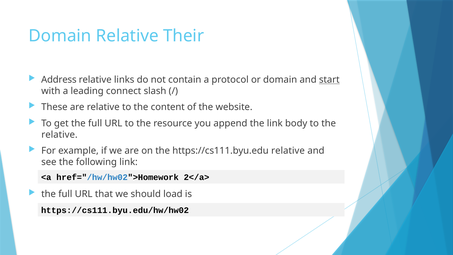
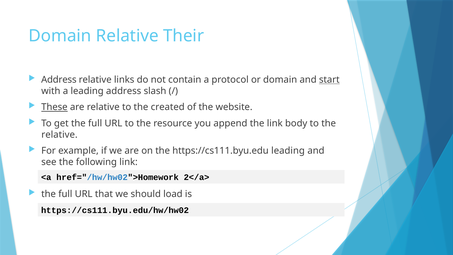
leading connect: connect -> address (124, 91)
These underline: none -> present (54, 107)
content: content -> created (168, 107)
https://cs111.byu.edu relative: relative -> leading (288, 151)
